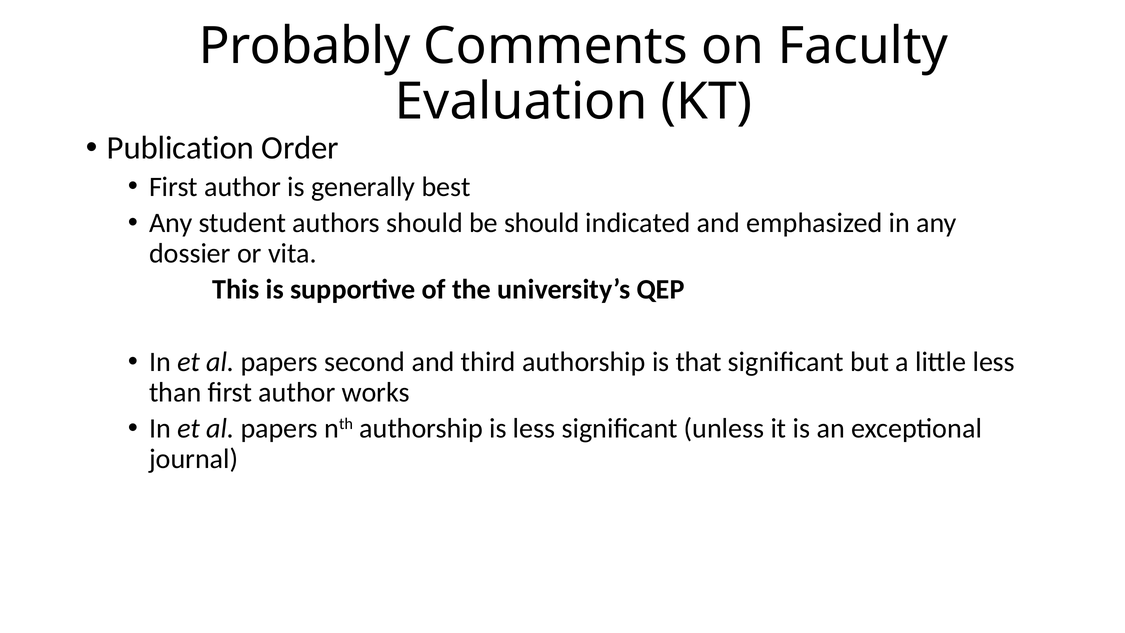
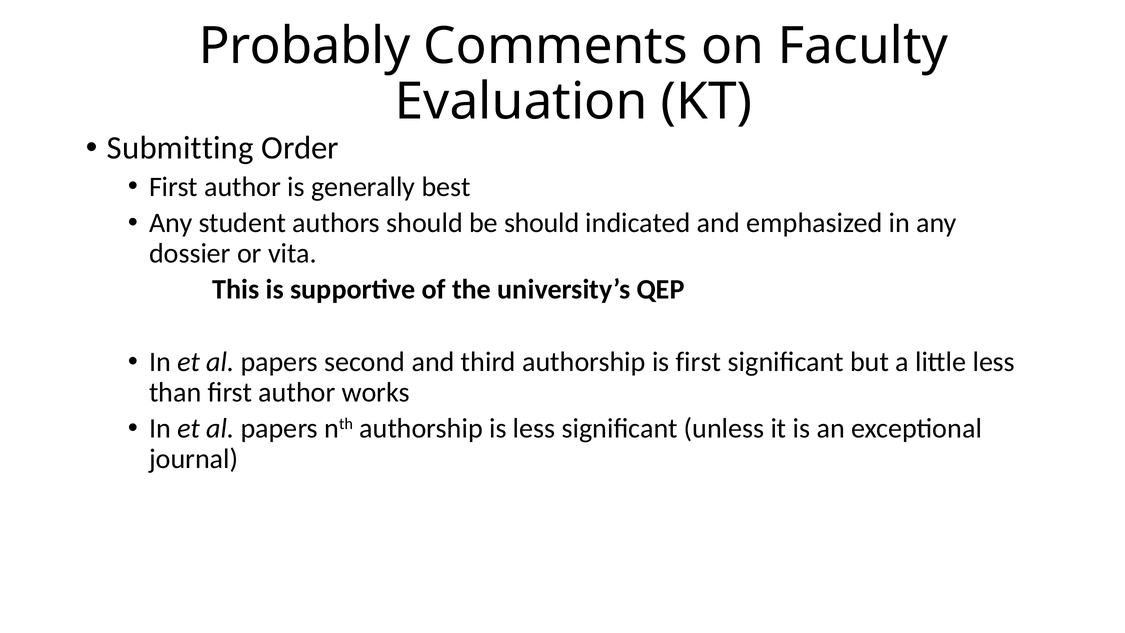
Publication: Publication -> Submitting (180, 148)
is that: that -> first (699, 362)
